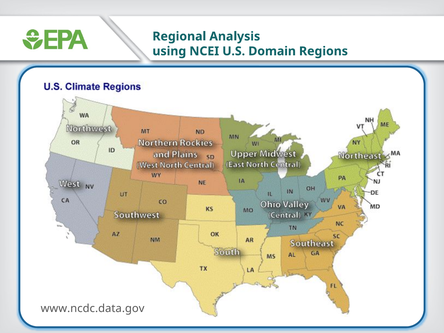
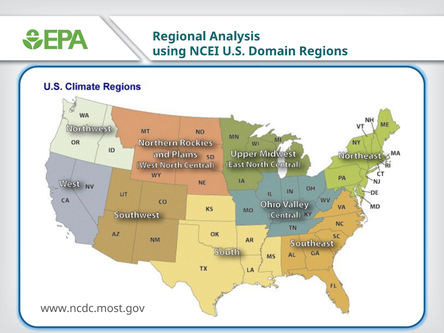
www.ncdc.data.gov: www.ncdc.data.gov -> www.ncdc.most.gov (93, 308)
